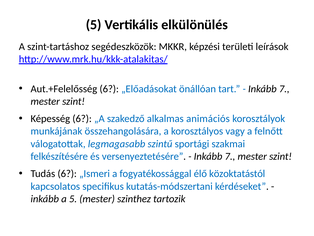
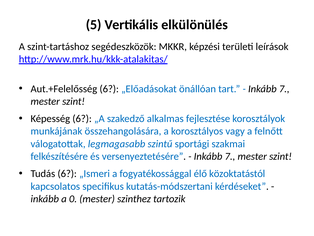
animációs: animációs -> fejlesztése (208, 118)
a 5: 5 -> 0 (73, 199)
